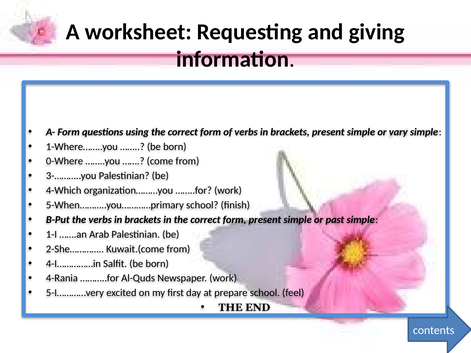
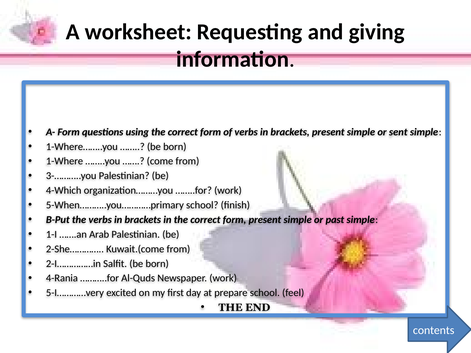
vary: vary -> sent (398, 132)
0-Where: 0-Where -> 1-Where (64, 161)
4-I……………in: 4-I……………in -> 2-I……………in (73, 264)
